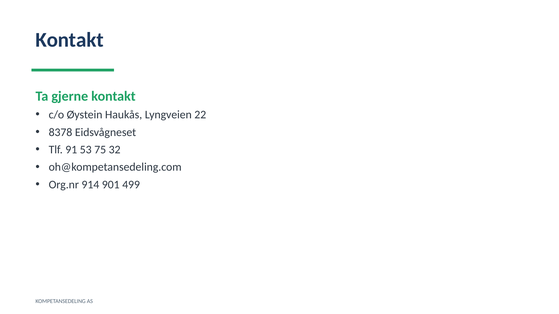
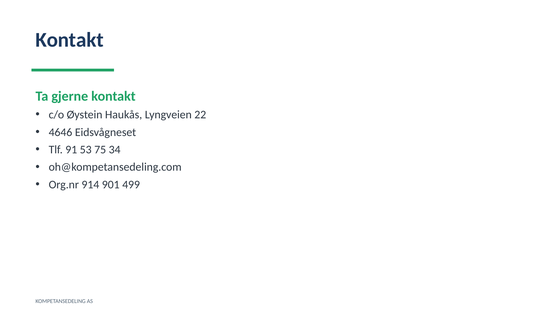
8378: 8378 -> 4646 (60, 132)
32: 32 -> 34 (115, 150)
